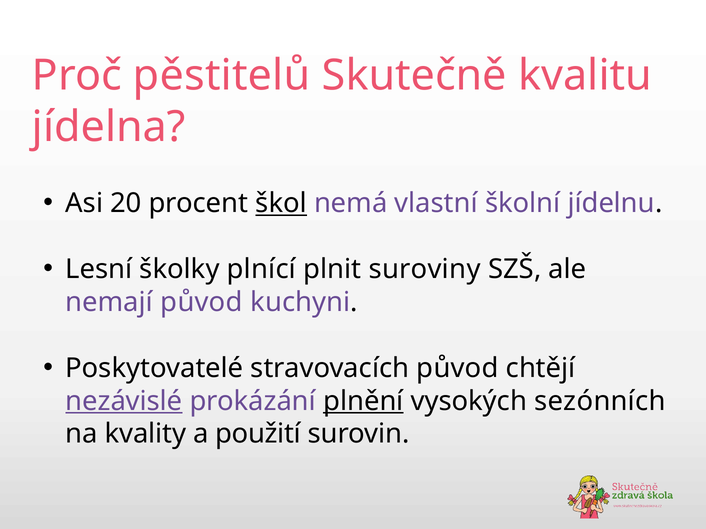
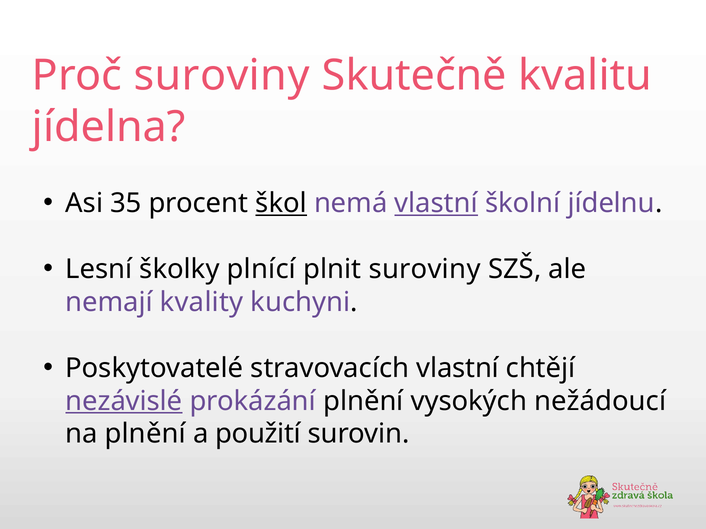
Proč pěstitelů: pěstitelů -> suroviny (222, 76)
20: 20 -> 35 (126, 204)
vlastní underline: none -> present (436, 204)
nemají původ: původ -> kvality (202, 302)
stravovacích původ: původ -> vlastní (458, 368)
plnění underline: present -> none (363, 401)
sezónních: sezónních -> nežádoucí (600, 401)
na kvality: kvality -> plnění (145, 434)
